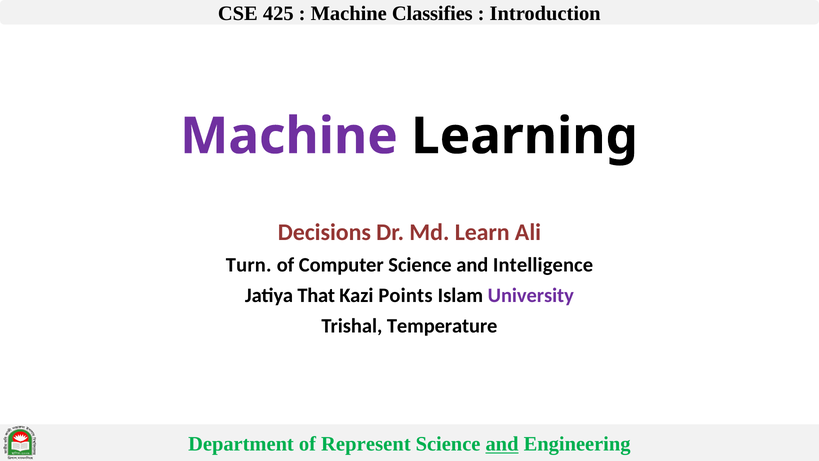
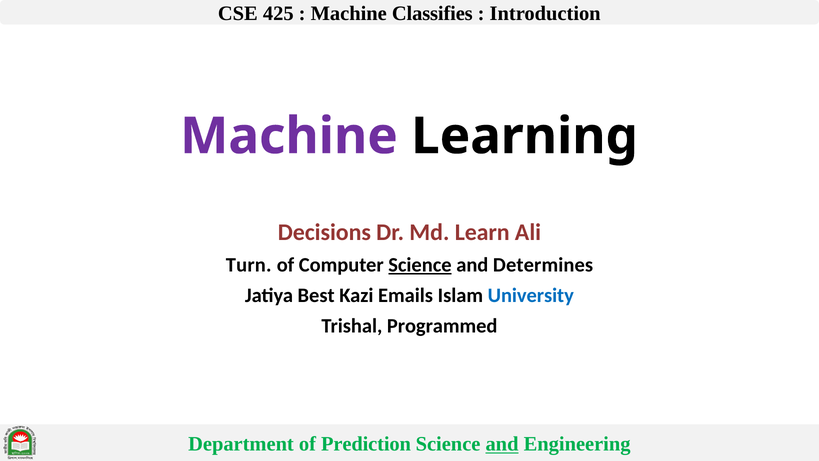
Science underline: none -> present (420, 265)
Intelligence: Intelligence -> Determines (543, 265)
That: That -> Best (316, 295)
Points: Points -> Emails (406, 295)
University colour: purple -> blue (531, 295)
Temperature: Temperature -> Programmed (442, 326)
Represent: Represent -> Prediction (366, 444)
